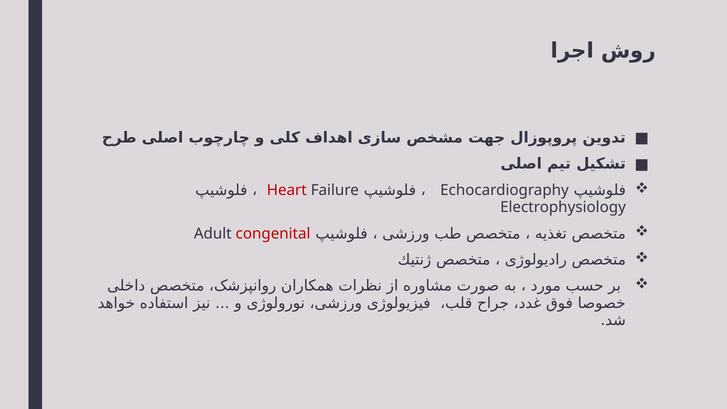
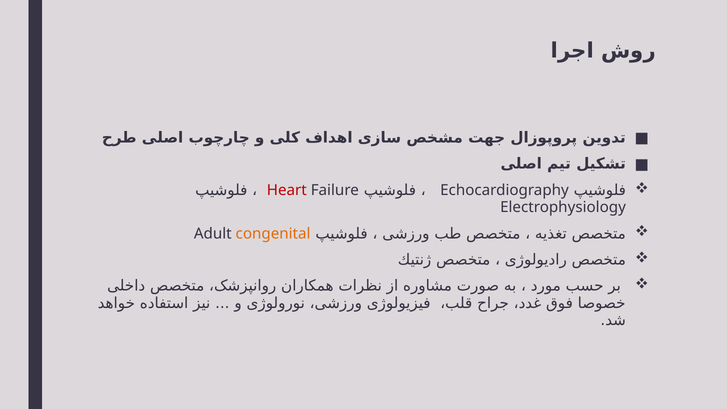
congenital colour: red -> orange (273, 233)
